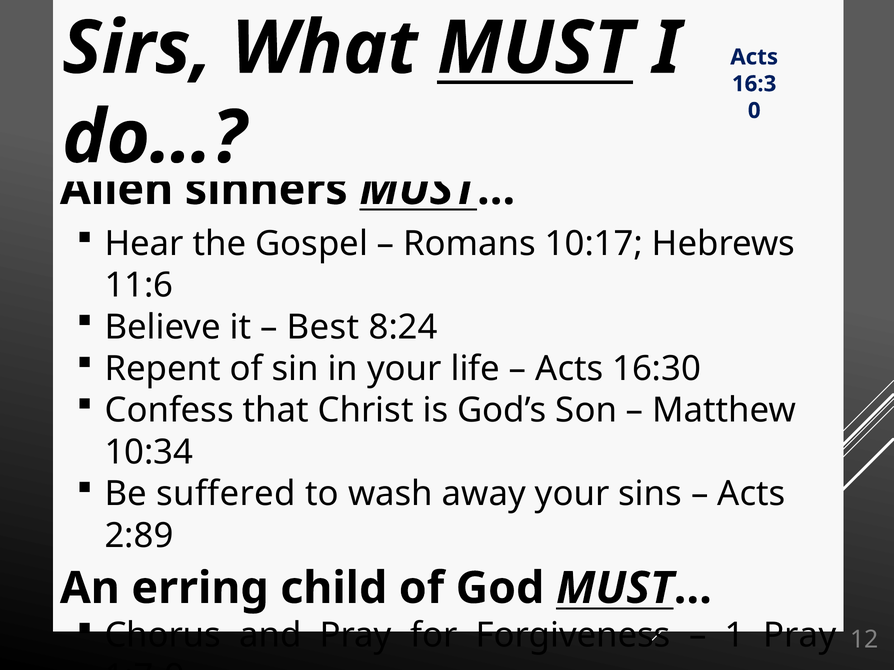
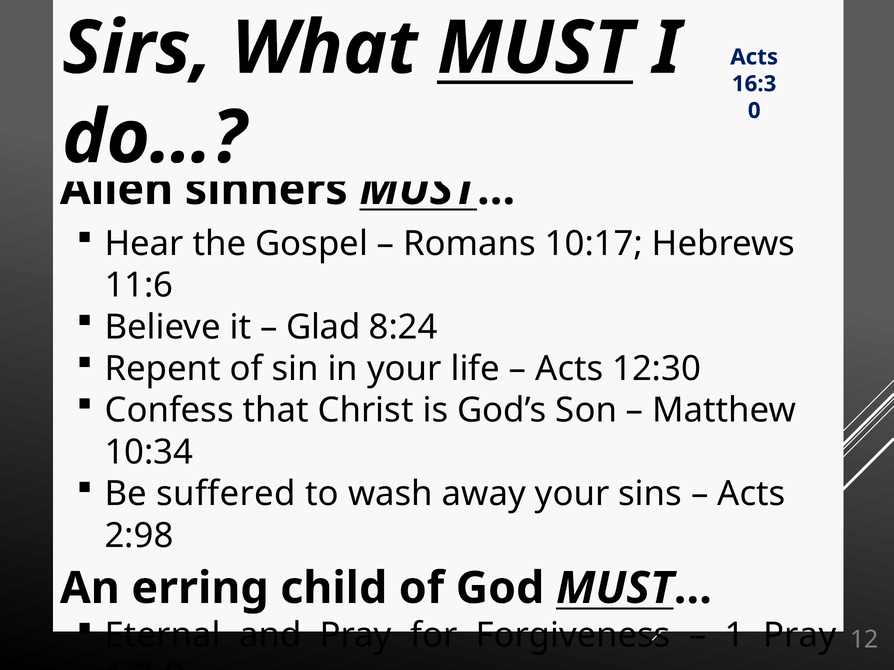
Best: Best -> Glad (323, 327)
16:30: 16:30 -> 12:30 (657, 369)
2:89: 2:89 -> 2:98 (139, 536)
Chorus: Chorus -> Eternal (163, 636)
